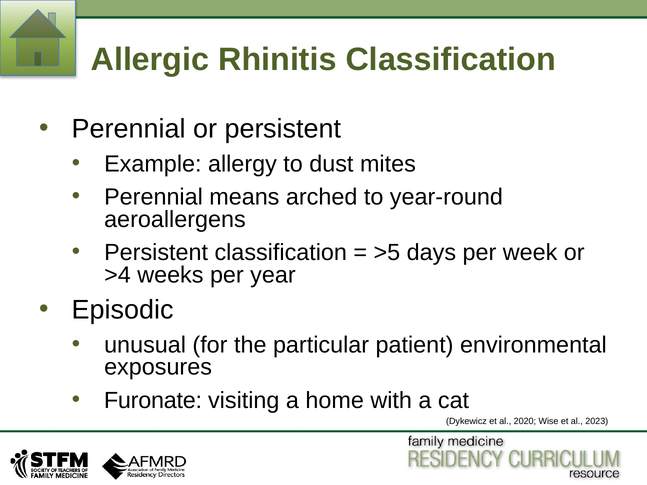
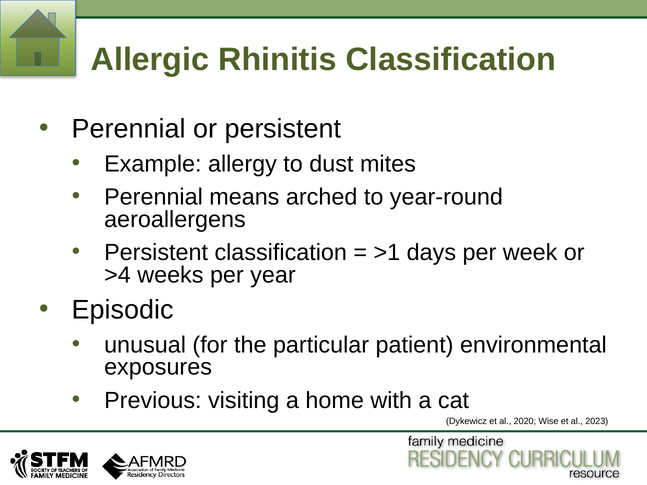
>5: >5 -> >1 (387, 253)
Furonate: Furonate -> Previous (153, 401)
